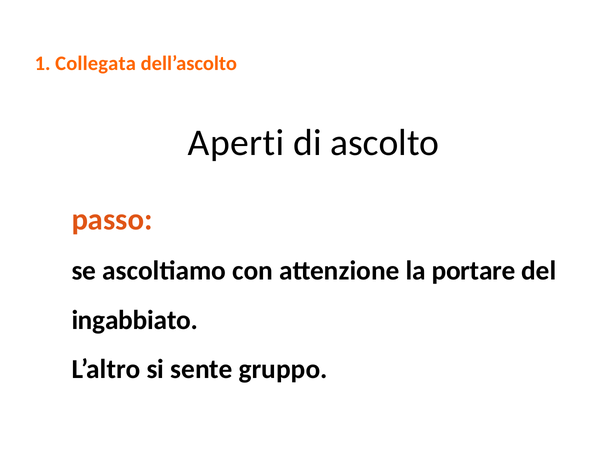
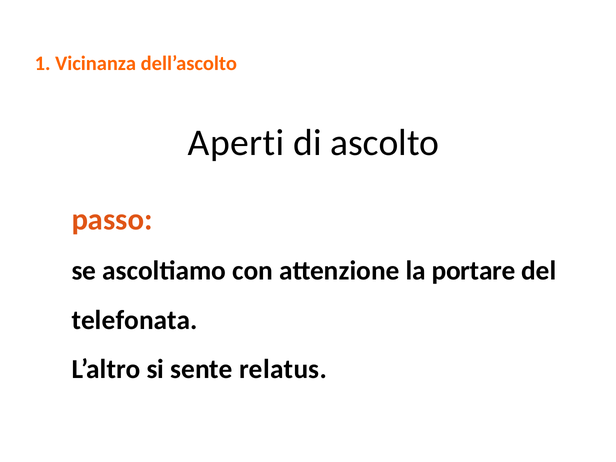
Collegata: Collegata -> Vicinanza (96, 63)
ingabbiato: ingabbiato -> telefonata (135, 320)
gruppo: gruppo -> relatus (283, 369)
